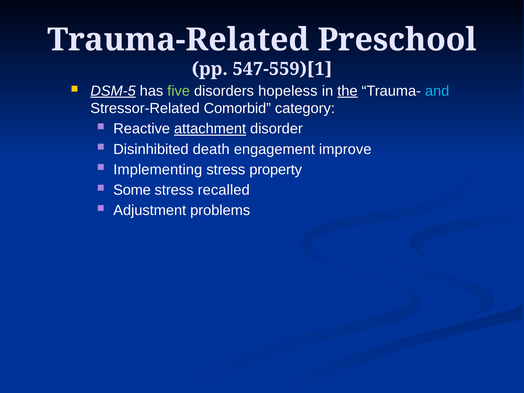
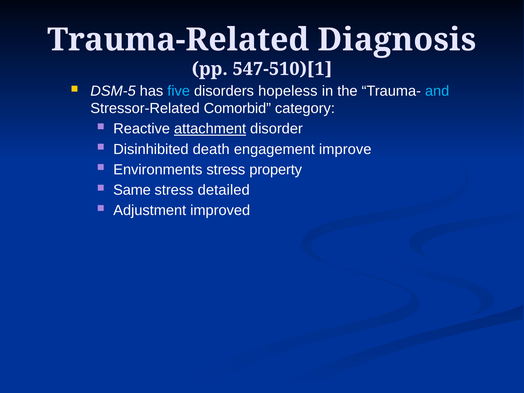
Preschool: Preschool -> Diagnosis (397, 40)
547-559)[1: 547-559)[1 -> 547-510)[1 (282, 69)
DSM-5 underline: present -> none (113, 91)
five colour: light green -> light blue (179, 91)
the underline: present -> none (347, 91)
Implementing: Implementing -> Environments (158, 170)
Some: Some -> Same (132, 190)
recalled: recalled -> detailed (224, 190)
problems: problems -> improved (220, 210)
